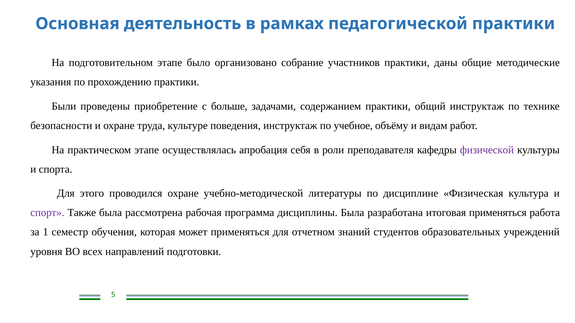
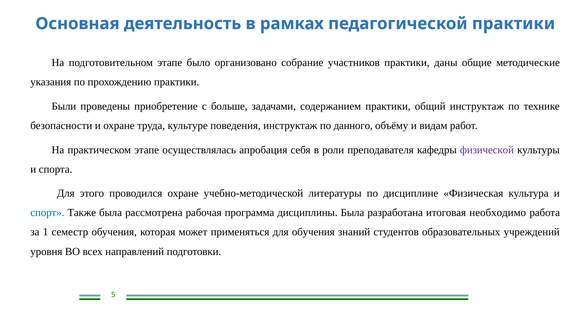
учебное: учебное -> данного (353, 126)
спорт colour: purple -> blue (47, 213)
итоговая применяться: применяться -> необходимо (498, 213)
для отчетном: отчетном -> обучения (313, 232)
